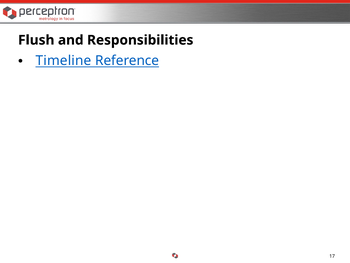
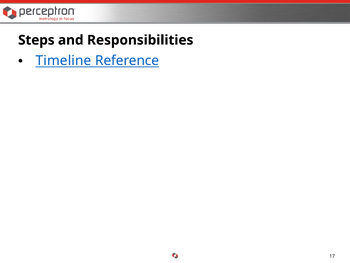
Flush: Flush -> Steps (36, 40)
